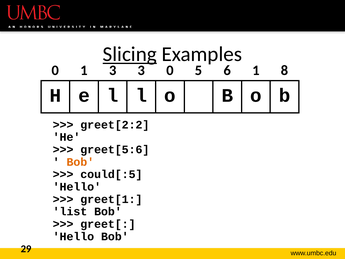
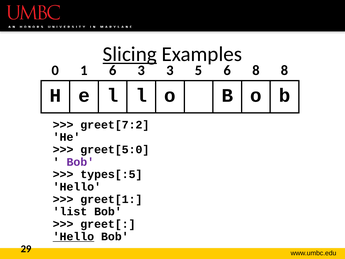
1 3: 3 -> 6 (113, 70)
3 0: 0 -> 3 (170, 70)
6 1: 1 -> 8 (256, 70)
greet[2:2: greet[2:2 -> greet[7:2 (115, 125)
greet[5:6: greet[5:6 -> greet[5:0 (115, 149)
Bob colour: orange -> purple (80, 162)
could[:5: could[:5 -> types[:5 (111, 174)
Hello underline: none -> present (73, 236)
